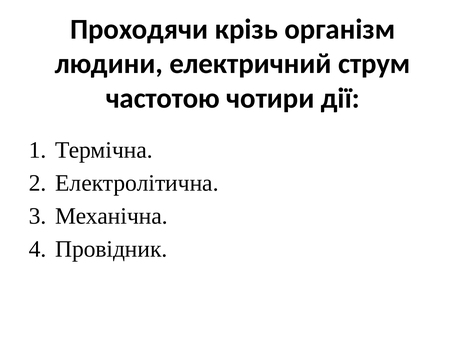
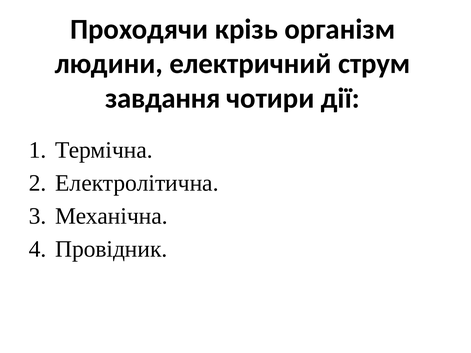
частотою: частотою -> завдання (163, 98)
